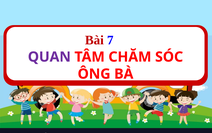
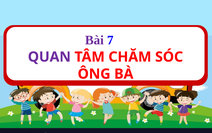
Bài colour: red -> purple (94, 40)
